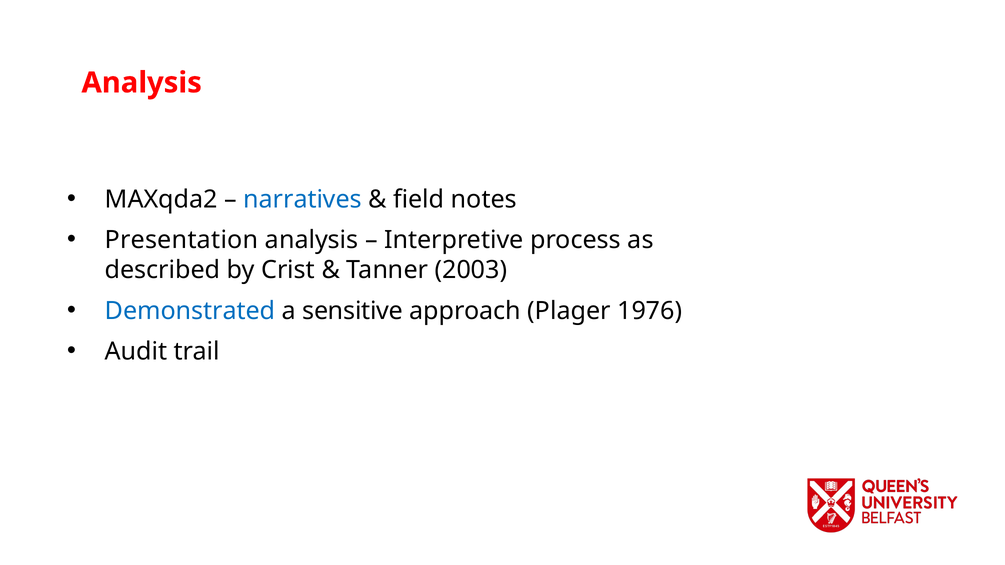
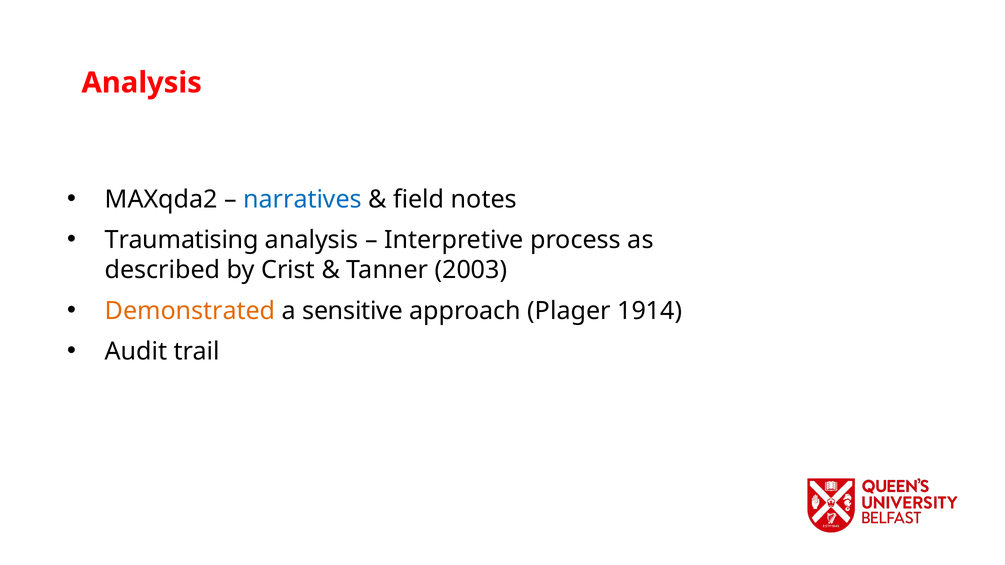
Presentation: Presentation -> Traumatising (182, 240)
Demonstrated colour: blue -> orange (190, 311)
1976: 1976 -> 1914 (650, 311)
